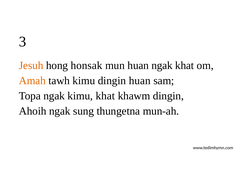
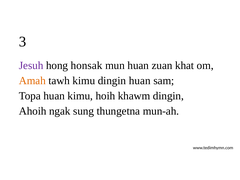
Jesuh colour: orange -> purple (31, 66)
huan ngak: ngak -> zuan (162, 66)
Topa ngak: ngak -> huan (54, 96)
kimu khat: khat -> hoih (105, 96)
